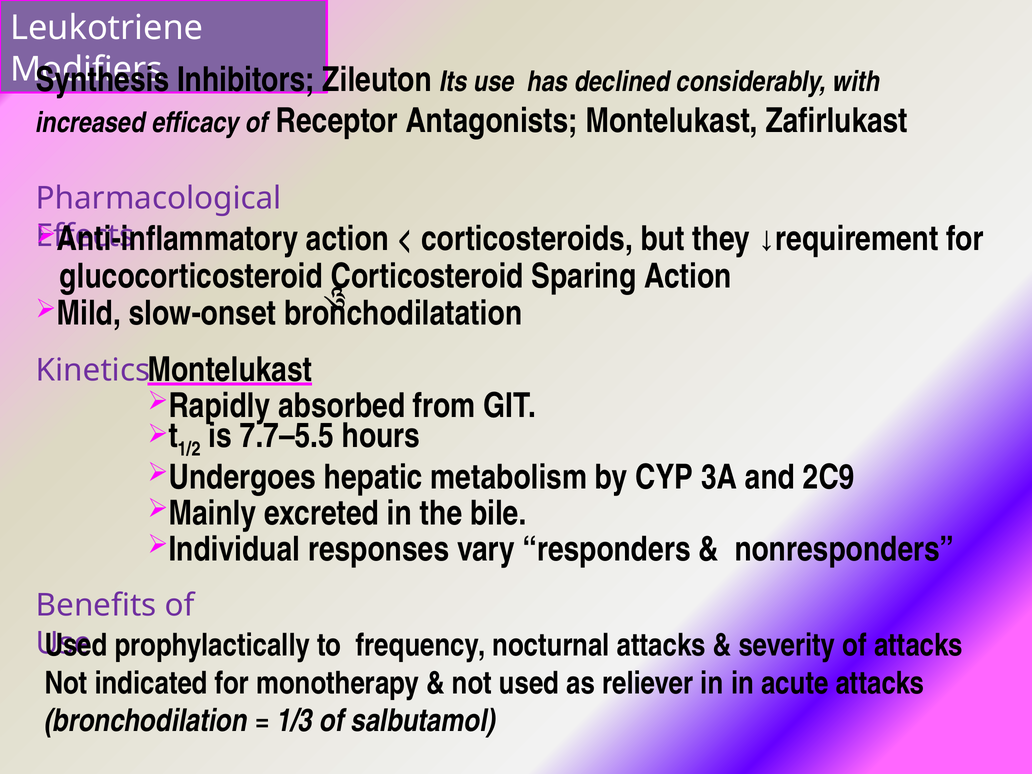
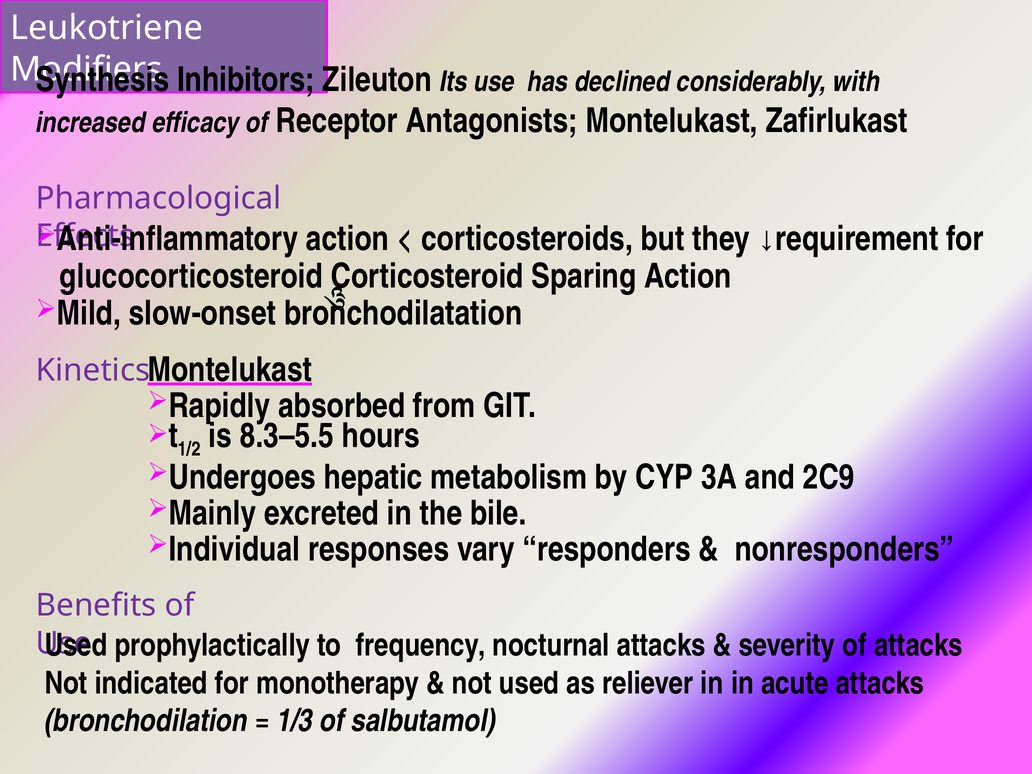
7.7–5.5: 7.7–5.5 -> 8.3–5.5 (287, 436)
